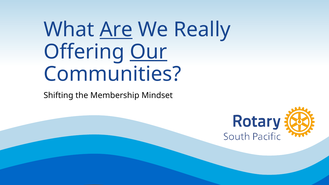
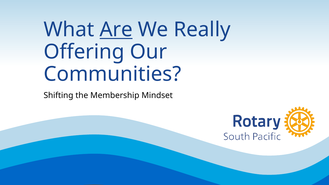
Our underline: present -> none (148, 52)
